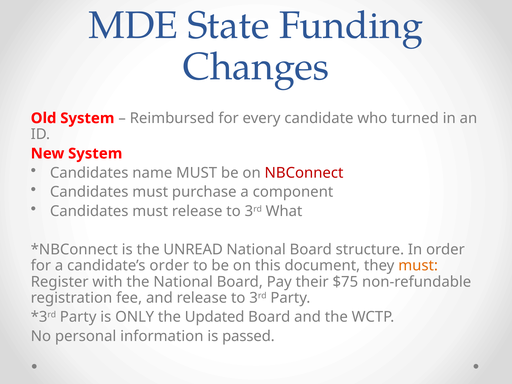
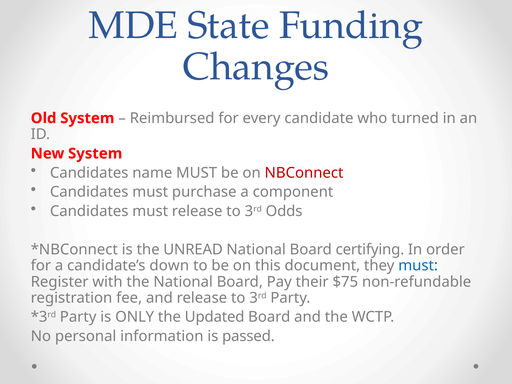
What: What -> Odds (284, 211)
structure: structure -> certifying (370, 249)
candidate’s order: order -> down (169, 266)
must colour: orange -> blue (418, 266)
